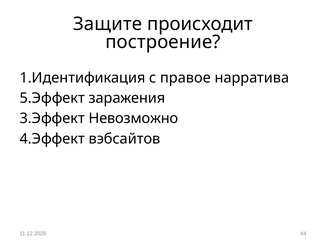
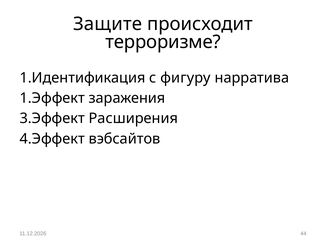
построение: построение -> терроризме (163, 42)
правое: правое -> фигуру (185, 78)
5.Эффект: 5.Эффект -> 1.Эффект (52, 98)
Невозможно: Невозможно -> Расширения (133, 118)
